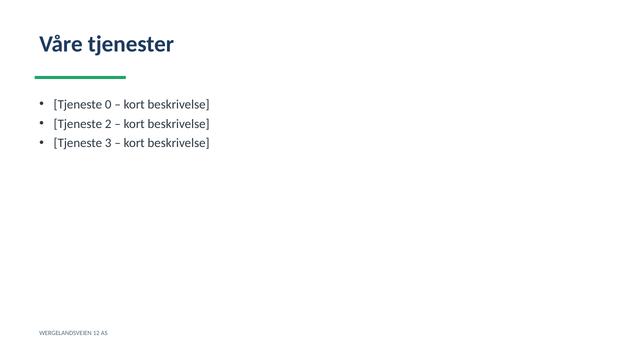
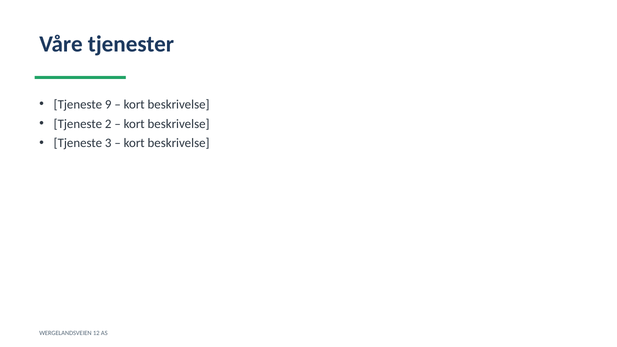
0: 0 -> 9 (108, 105)
